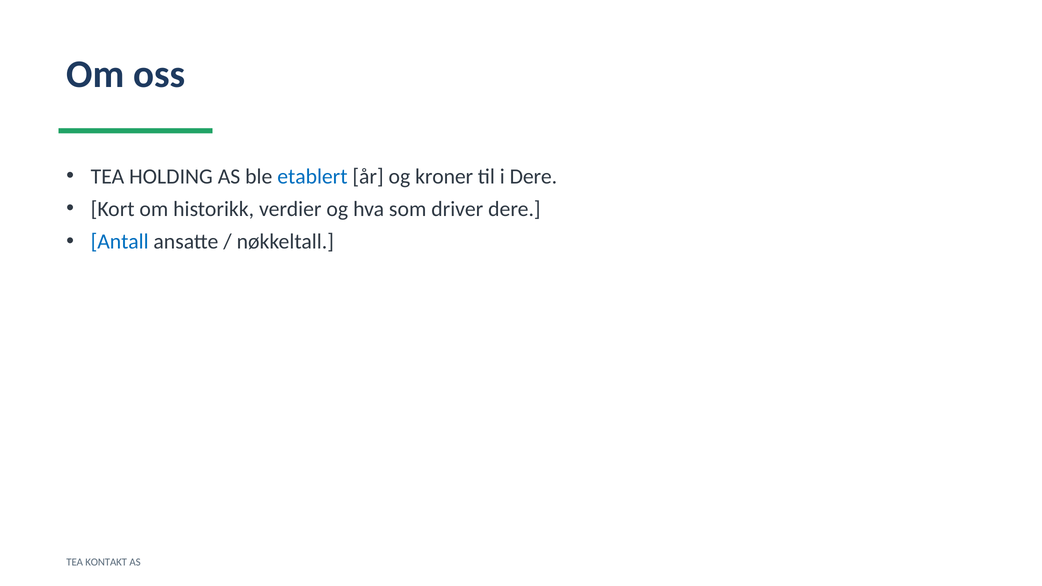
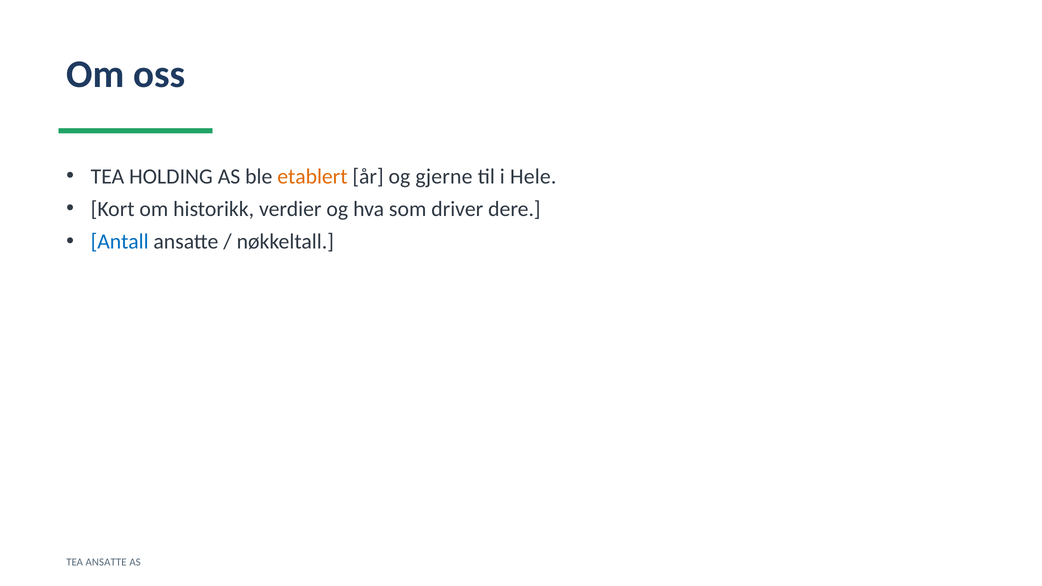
etablert colour: blue -> orange (312, 176)
kroner: kroner -> gjerne (444, 176)
i Dere: Dere -> Hele (533, 176)
TEA KONTAKT: KONTAKT -> ANSATTE (106, 562)
